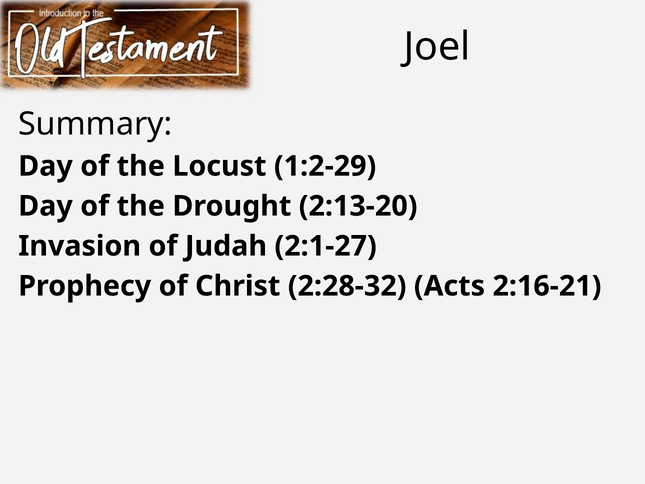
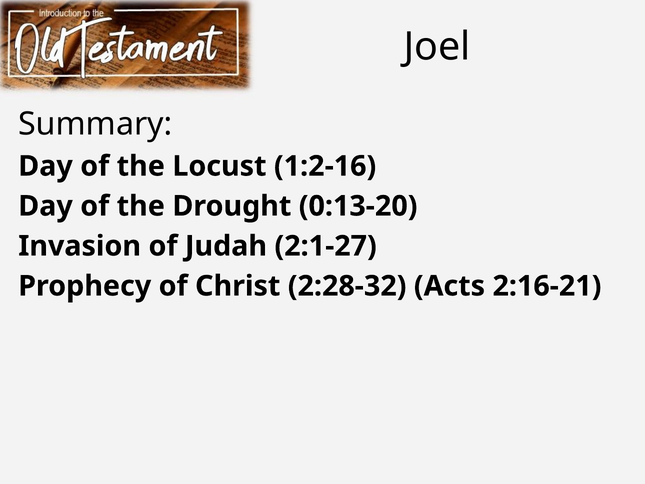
1:2-29: 1:2-29 -> 1:2-16 (325, 166)
2:13-20: 2:13-20 -> 0:13-20 (358, 206)
